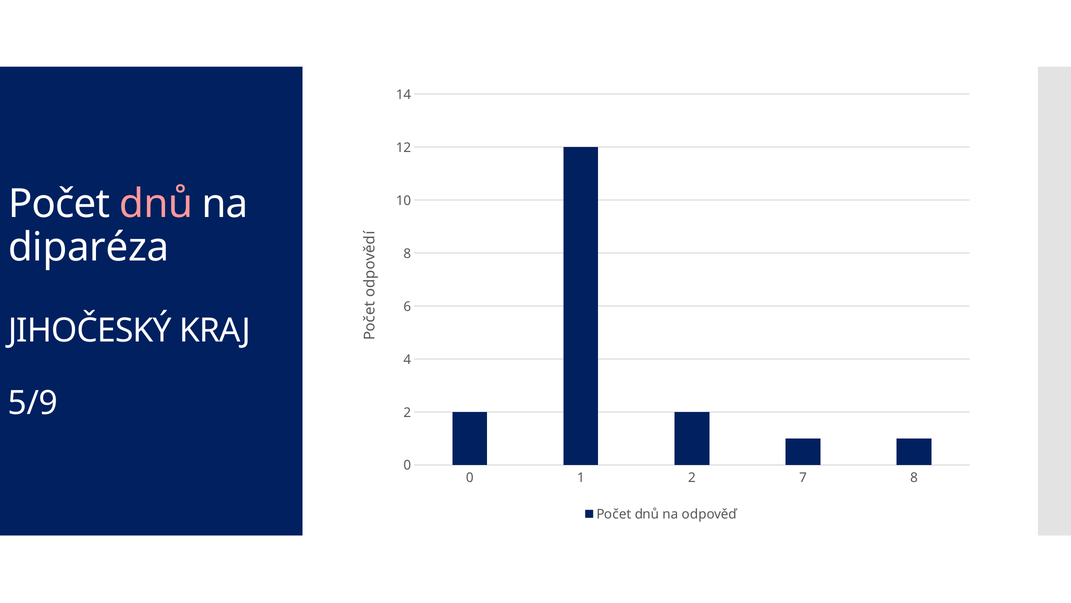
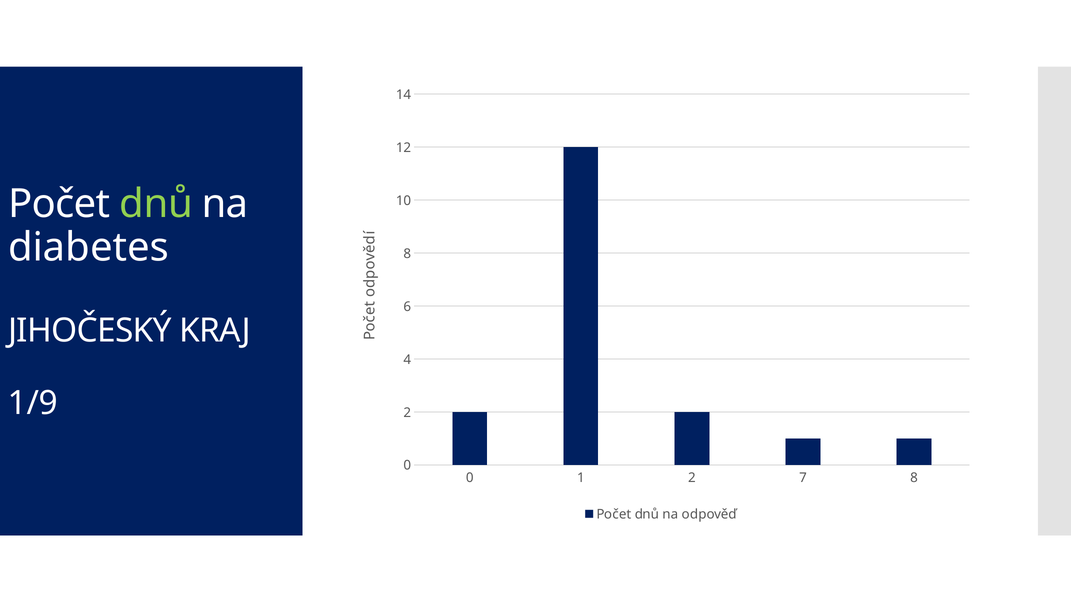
dnů colour: pink -> light green (156, 204)
diparéza: diparéza -> diabetes (89, 247)
5/9: 5/9 -> 1/9 (33, 403)
